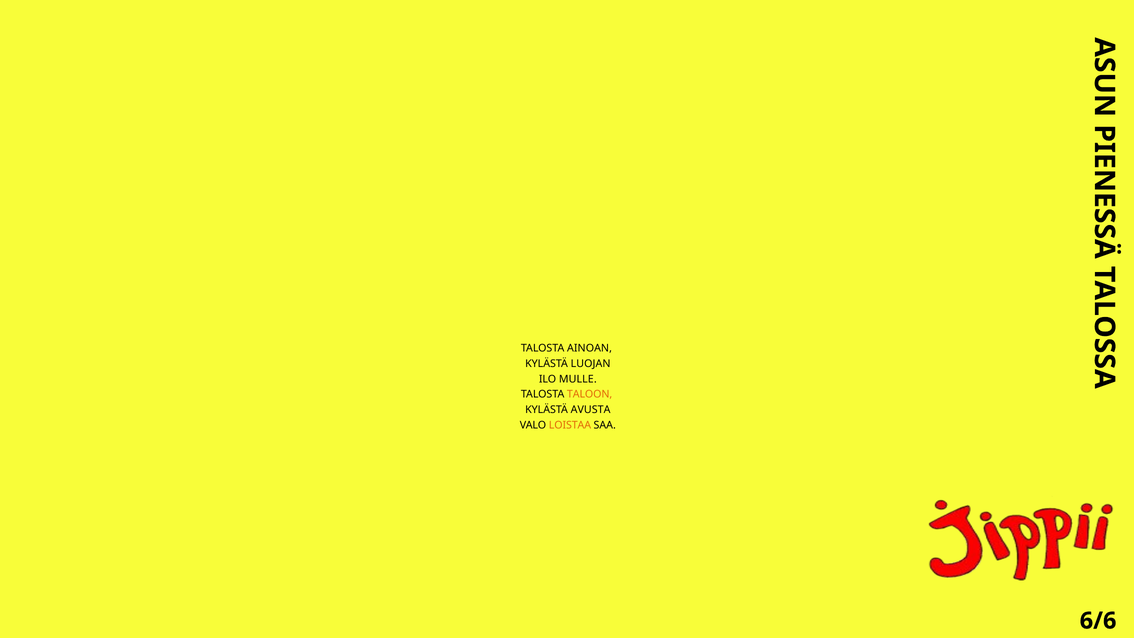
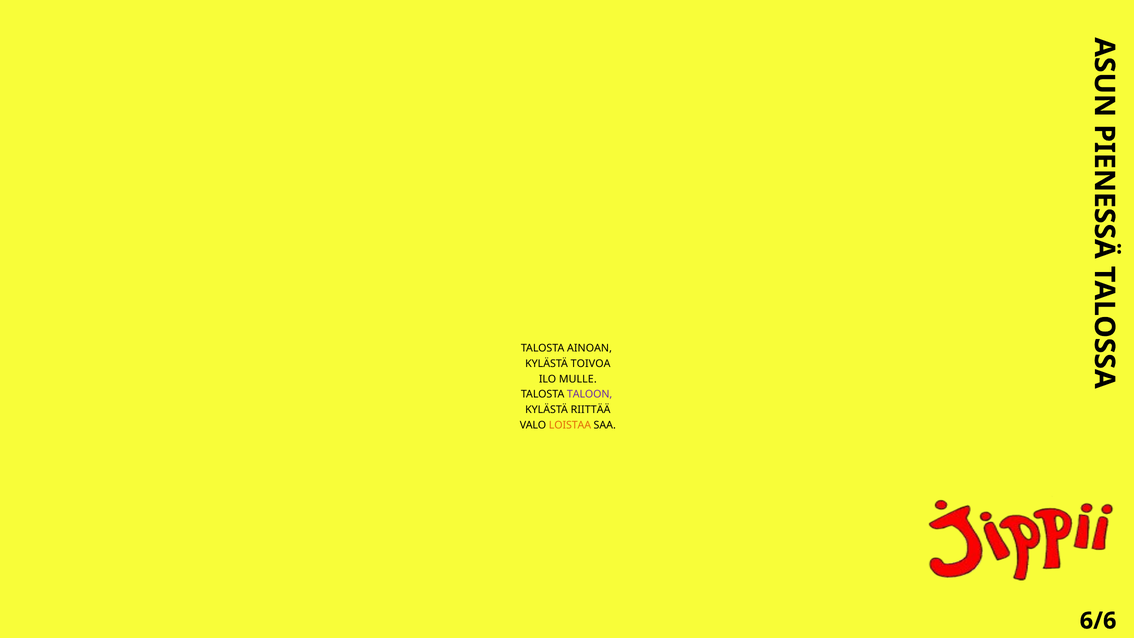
LUOJAN: LUOJAN -> TOIVOA (591, 364)
TALOON colour: orange -> purple (590, 394)
AVUSTA: AVUSTA -> RIITTÄÄ (591, 410)
